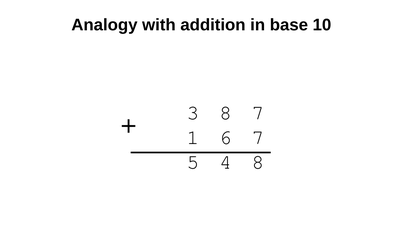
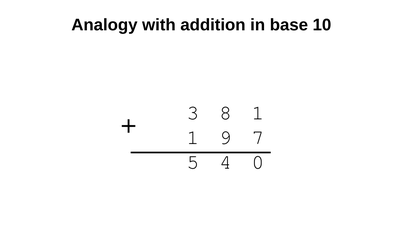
8 7: 7 -> 1 (258, 113)
6: 6 -> 9 (226, 137)
4 8: 8 -> 0 (258, 162)
